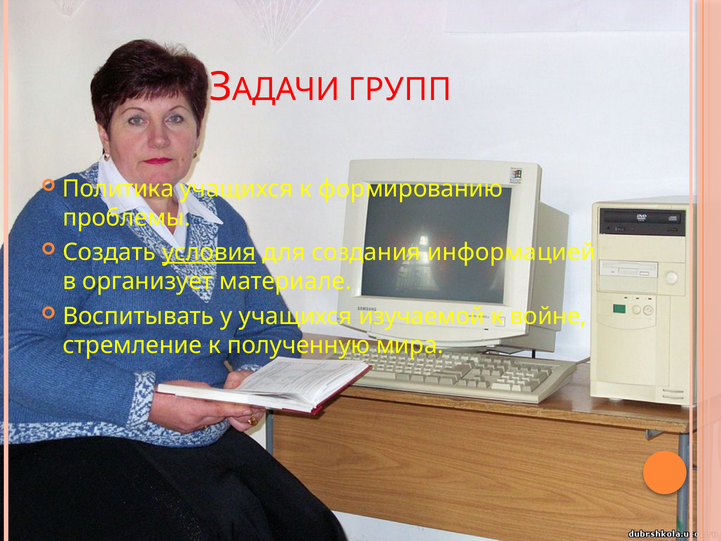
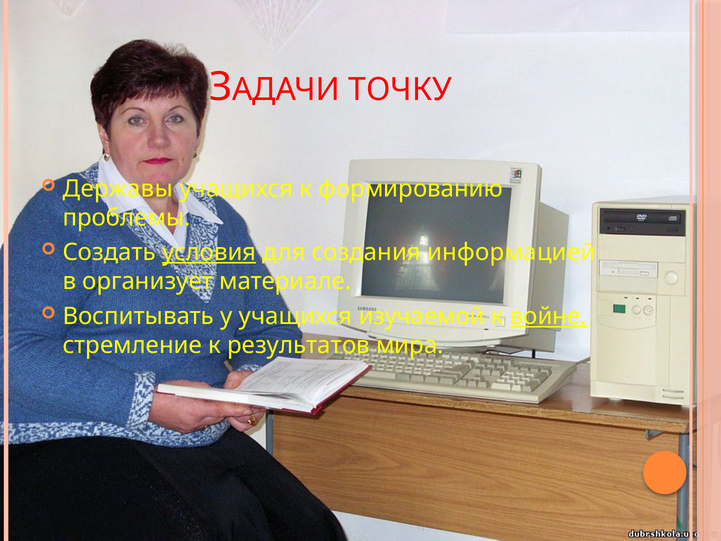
ГРУПП: ГРУПП -> ТОЧКУ (400, 90)
Политика: Политика -> Державы (118, 189)
войне underline: none -> present (548, 316)
полученную: полученную -> результатов (299, 345)
